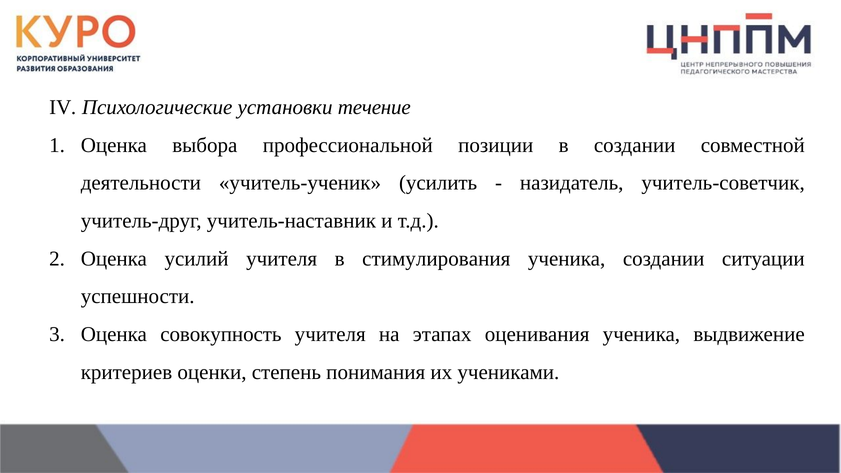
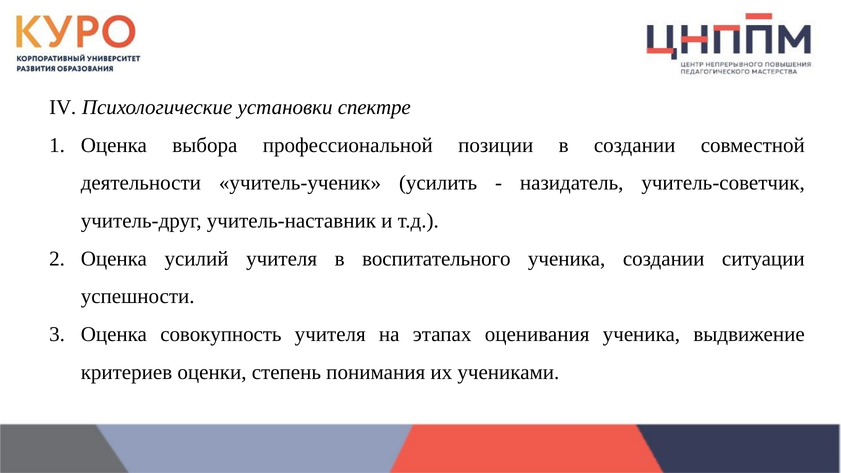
течение: течение -> спектре (374, 107)
стимулирования: стимулирования -> воспитательного (436, 259)
